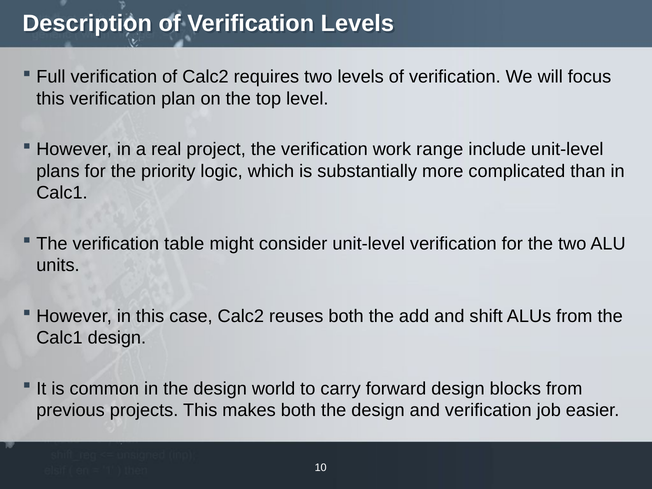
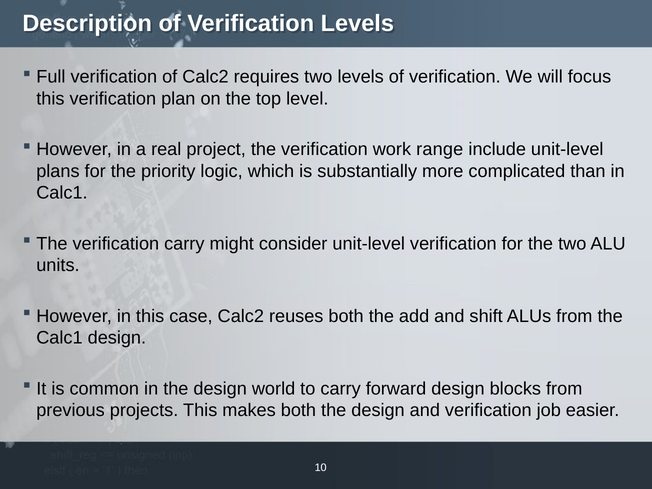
verification table: table -> carry (184, 244)
